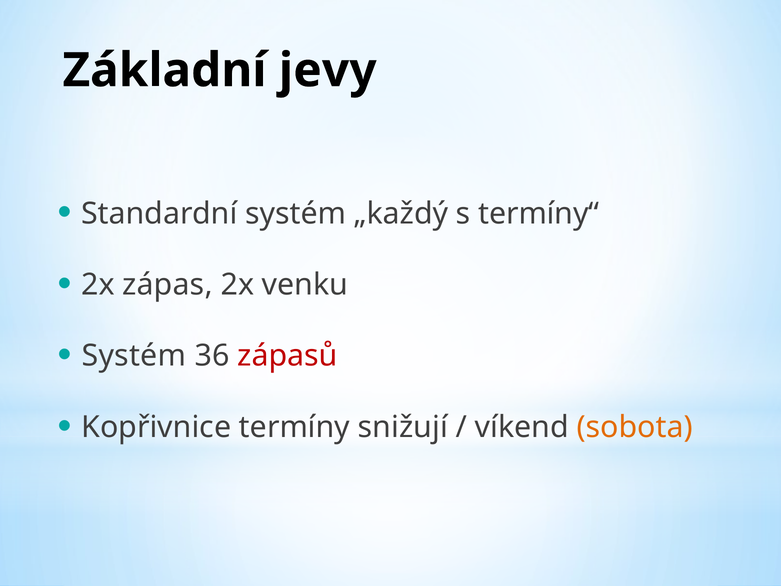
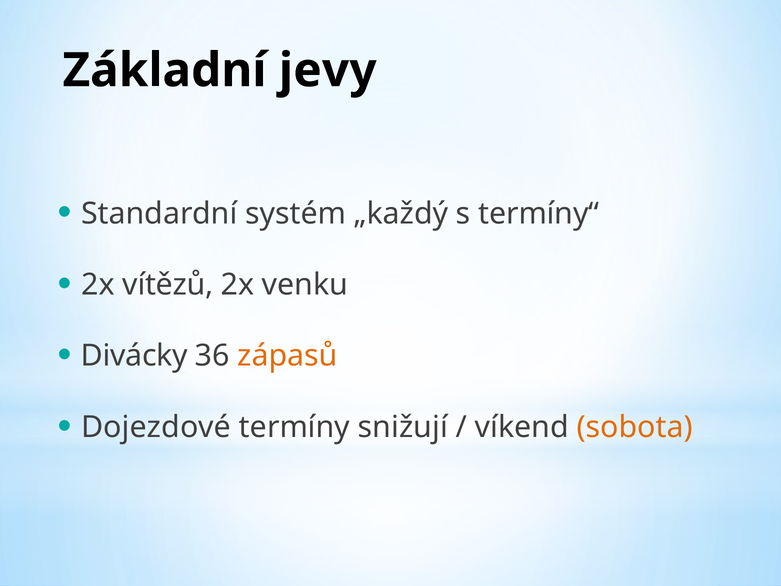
zápas: zápas -> vítězů (168, 285)
Systém: Systém -> Divácky (134, 356)
zápasů colour: red -> orange (287, 356)
Kopřivnice: Kopřivnice -> Dojezdové (156, 427)
